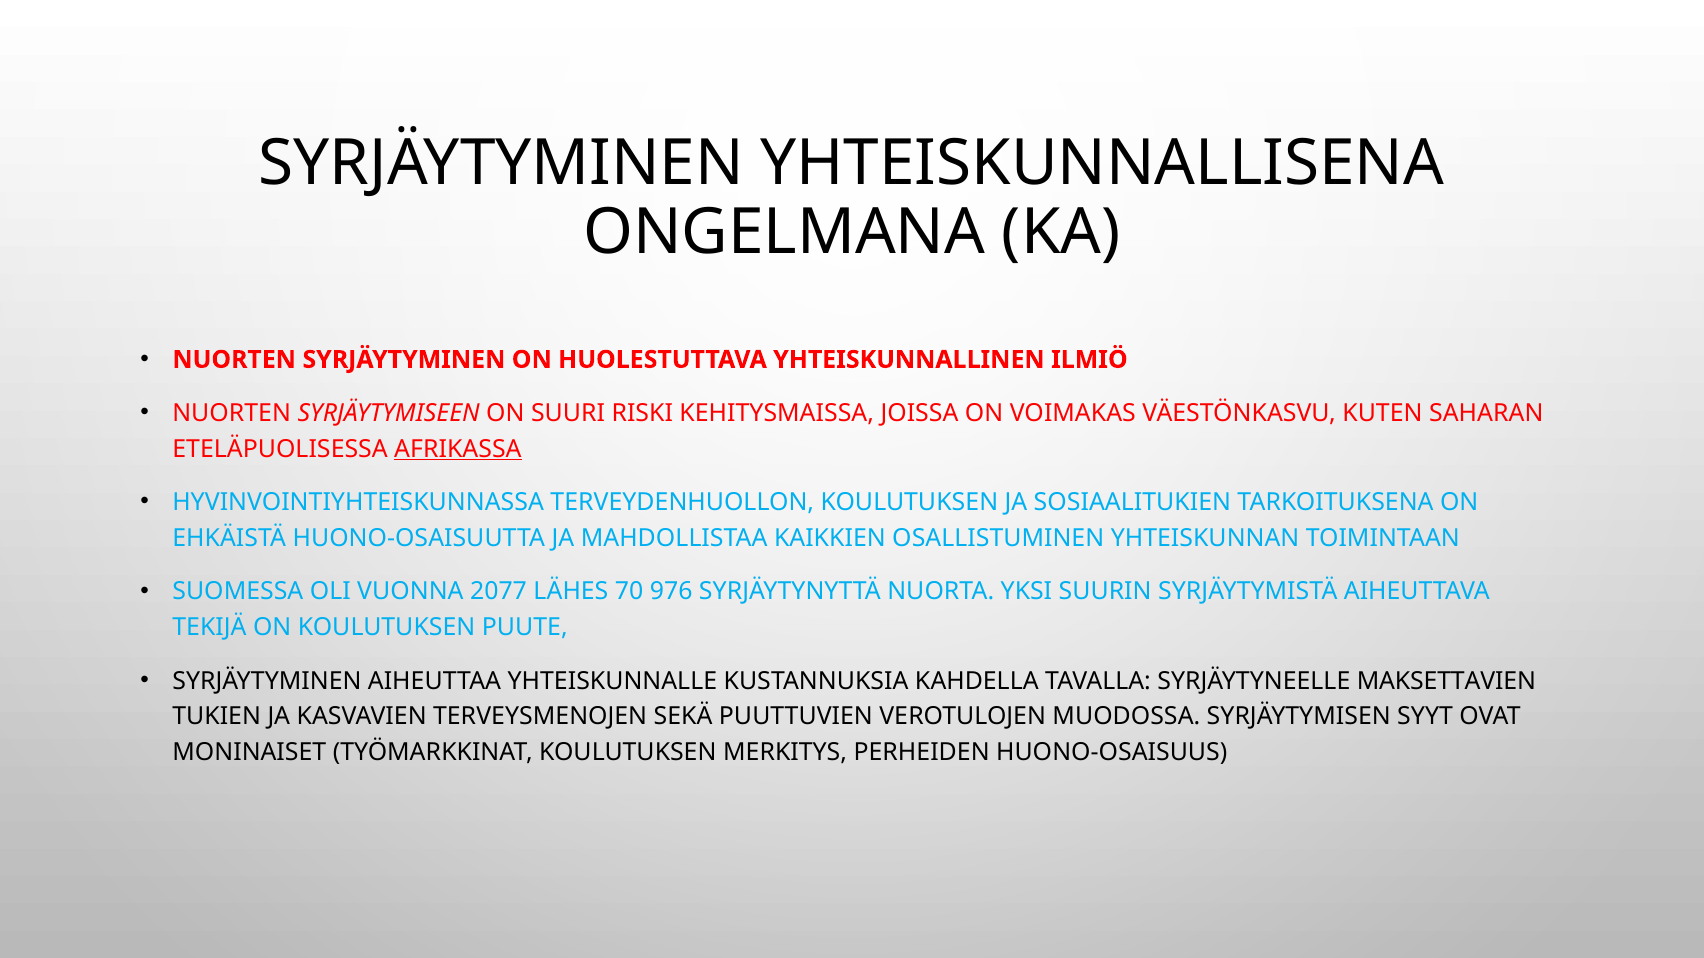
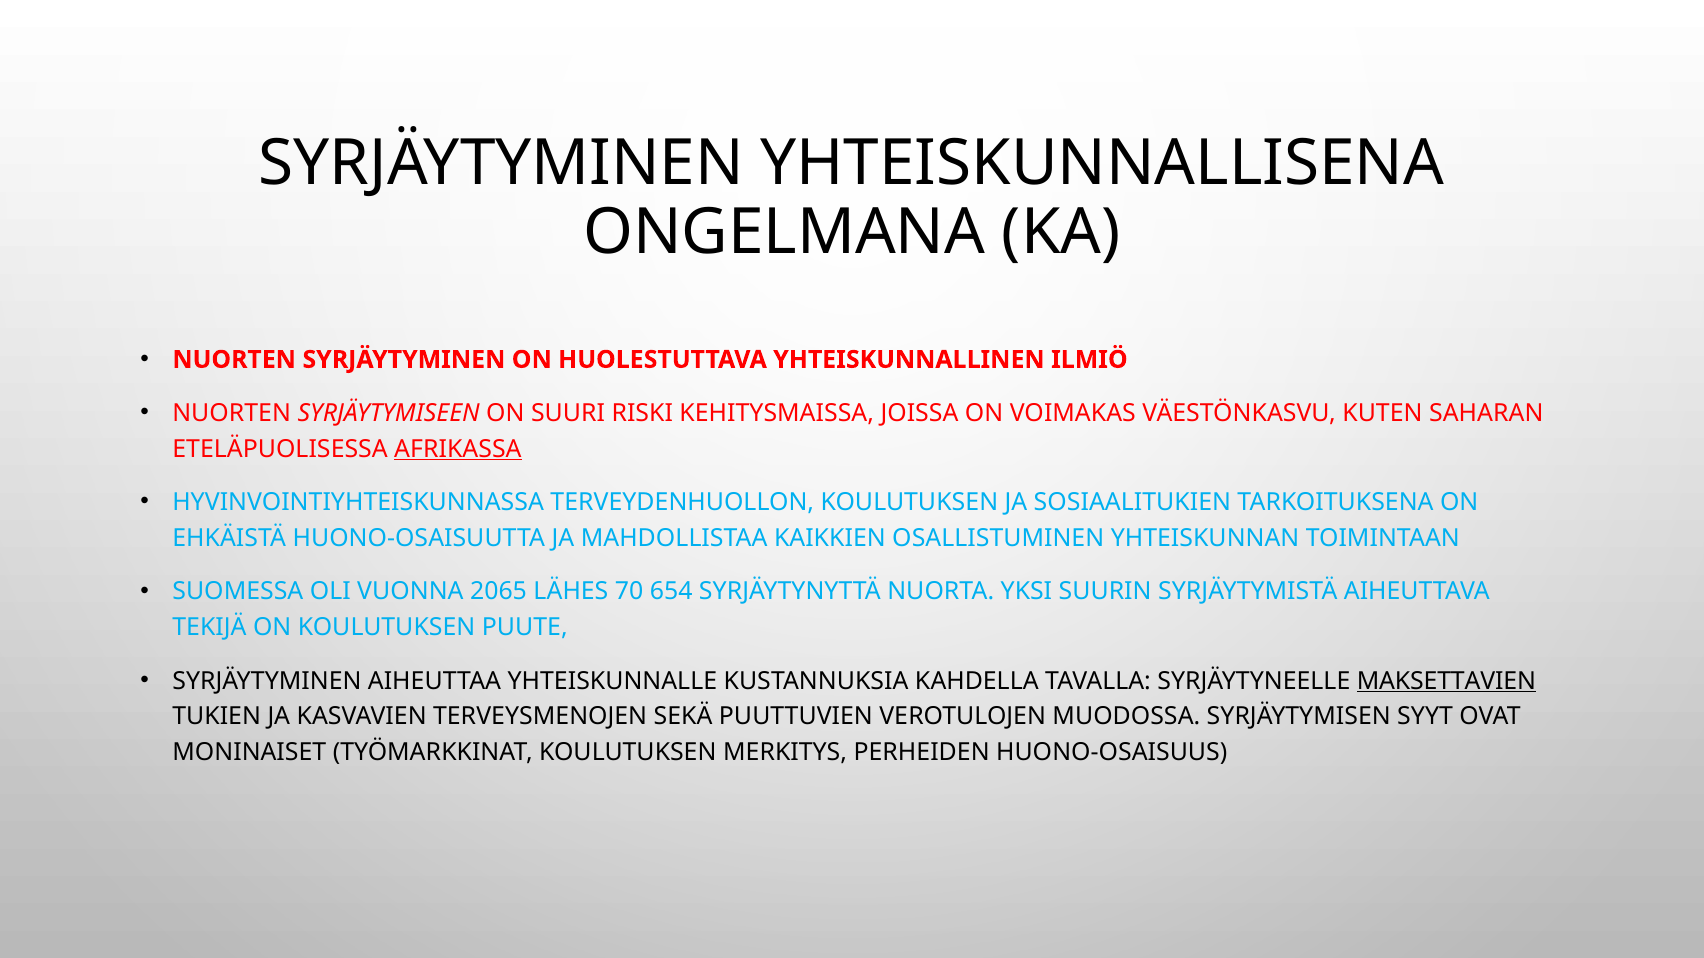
2077: 2077 -> 2065 (498, 592)
976: 976 -> 654 (671, 592)
MAKSETTAVIEN underline: none -> present (1446, 681)
